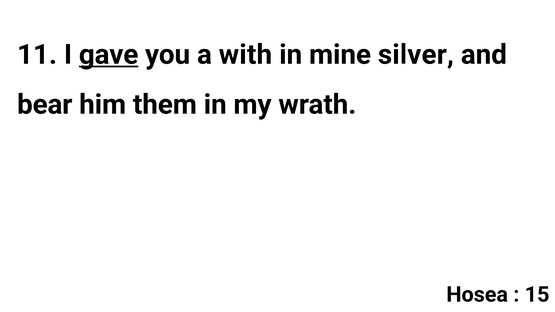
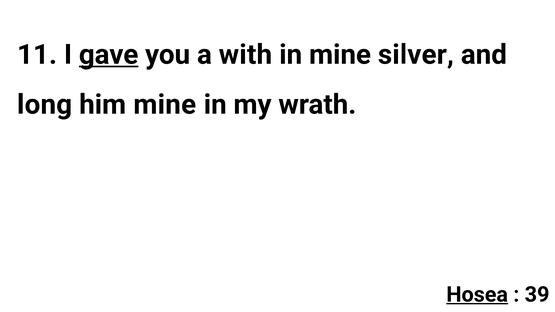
bear: bear -> long (45, 105)
him them: them -> mine (165, 105)
Hosea underline: none -> present (477, 295)
15: 15 -> 39 (537, 295)
